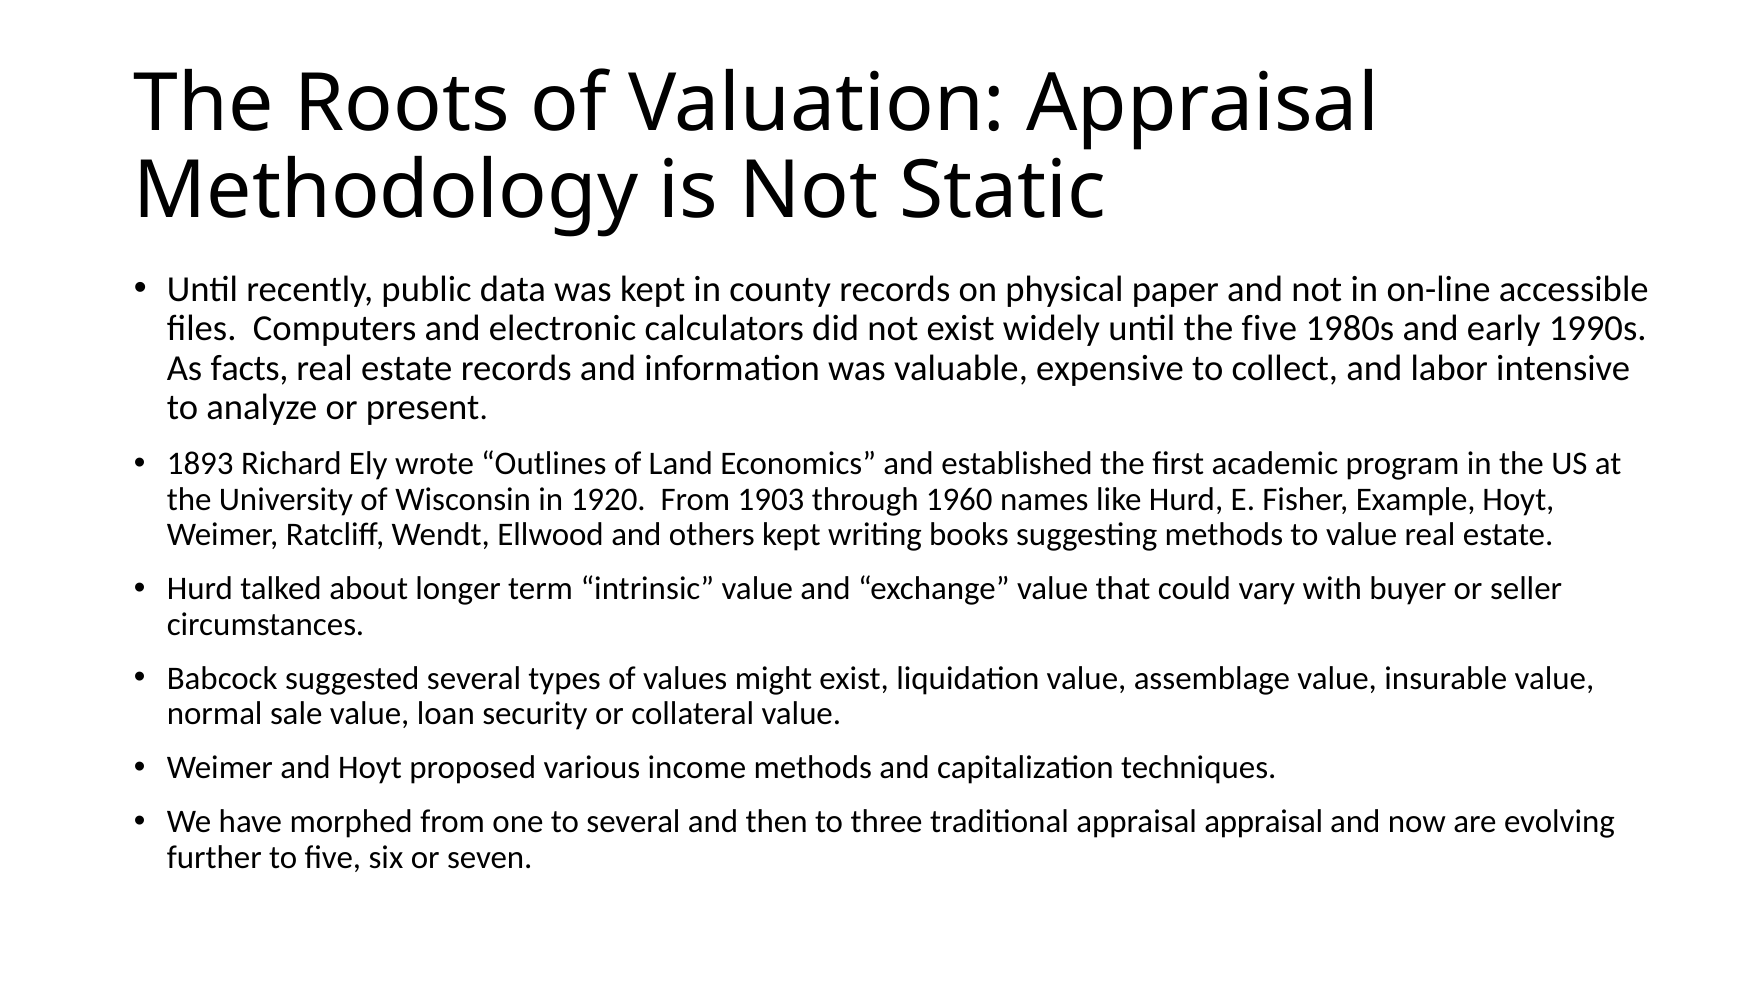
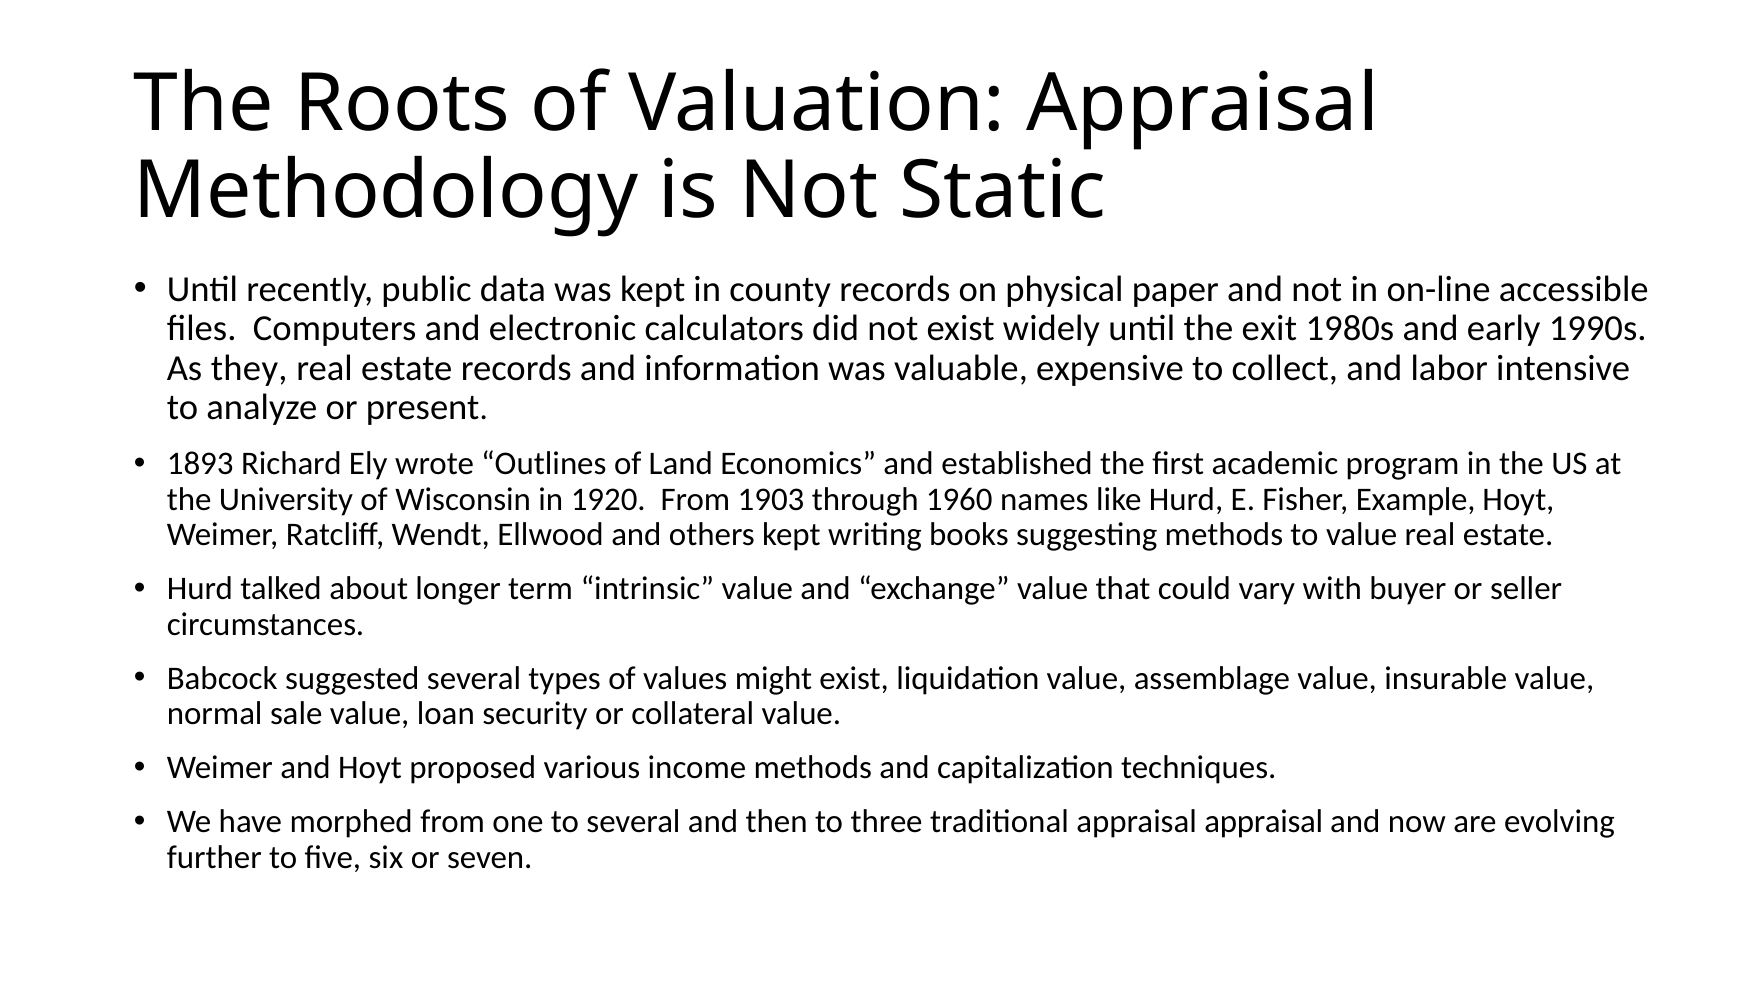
the five: five -> exit (1269, 329)
facts: facts -> they (249, 368)
